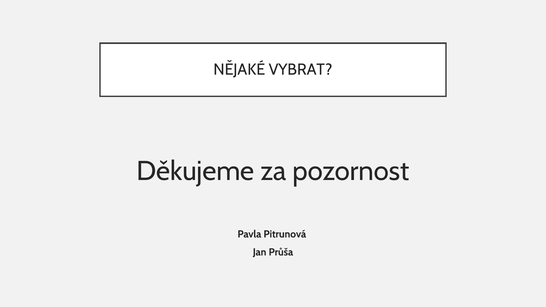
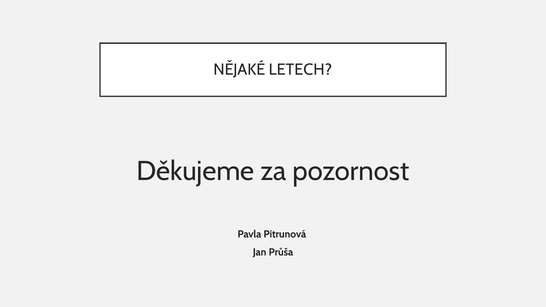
VYBRAT: VYBRAT -> LETECH (301, 70)
